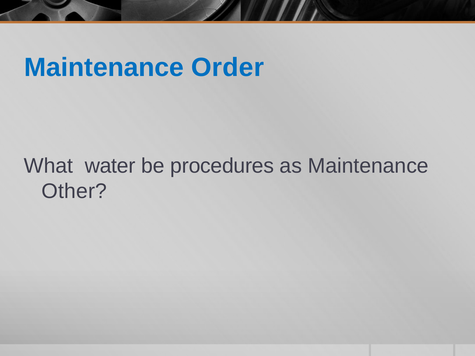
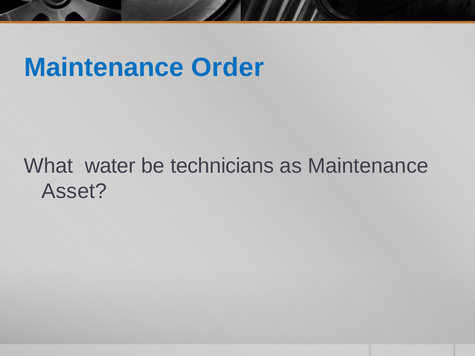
procedures: procedures -> technicians (222, 166)
Other: Other -> Asset (74, 191)
